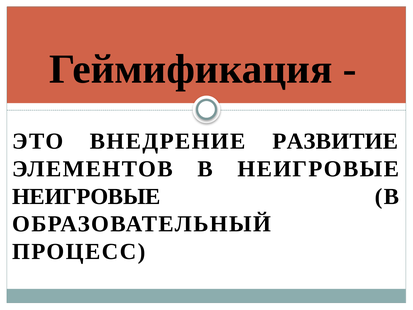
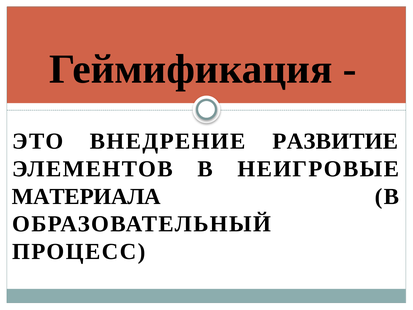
НЕИГРОВЫЕ: НЕИГРОВЫЕ -> МАТЕРИАЛА (86, 196)
